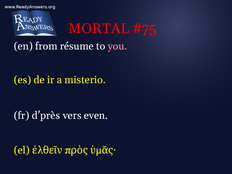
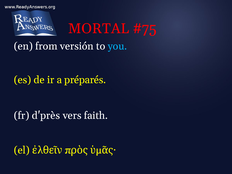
résume: résume -> versión (77, 46)
you colour: pink -> light blue (117, 46)
misterio: misterio -> préparés (85, 80)
even: even -> faith (96, 116)
